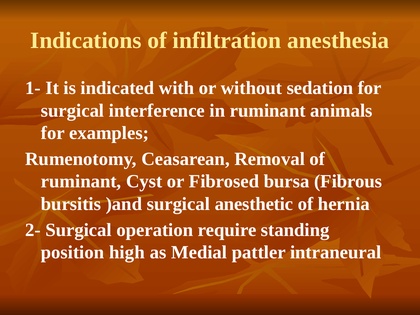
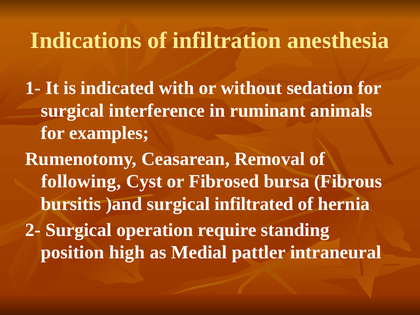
ruminant: ruminant -> following (81, 181)
anesthetic: anesthetic -> infiltrated (254, 204)
